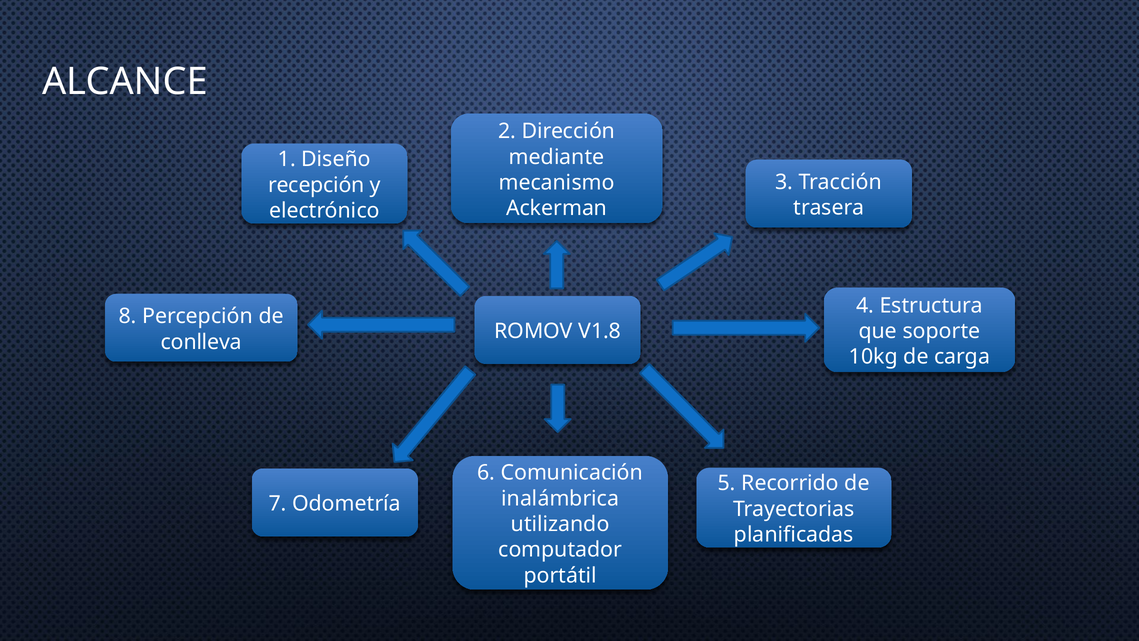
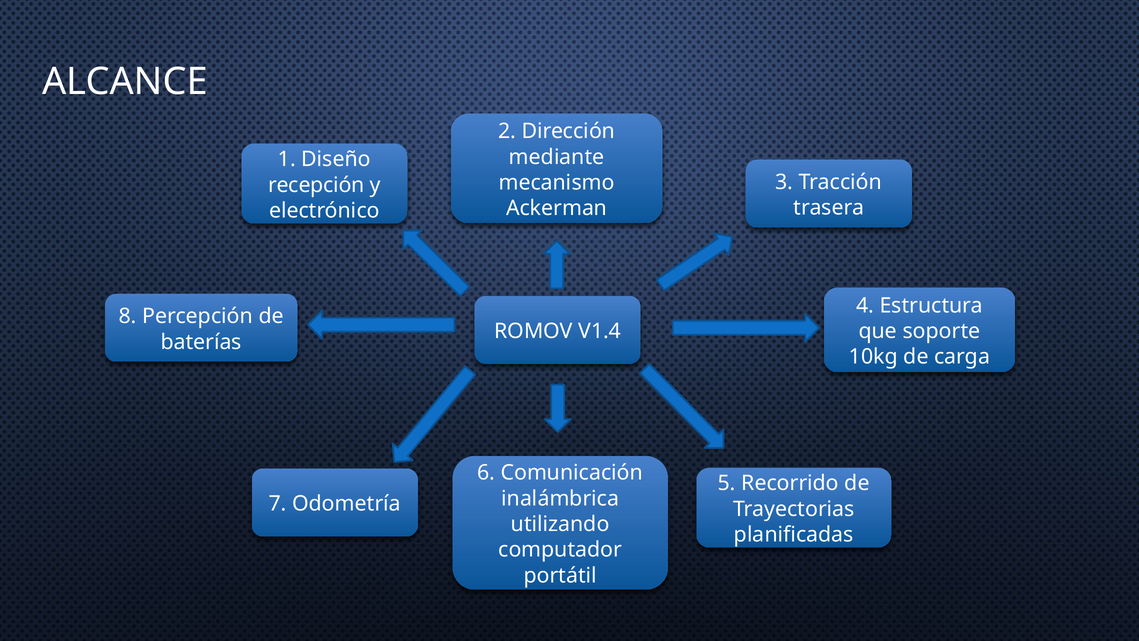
V1.8: V1.8 -> V1.4 (600, 331)
conlleva: conlleva -> baterías (201, 342)
